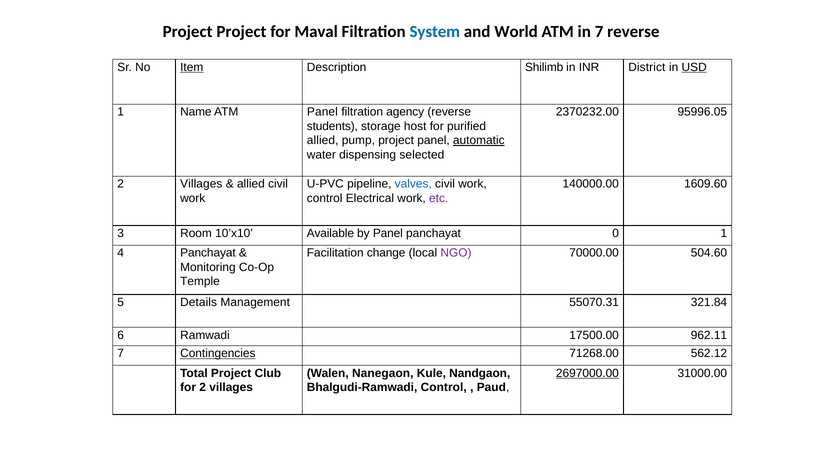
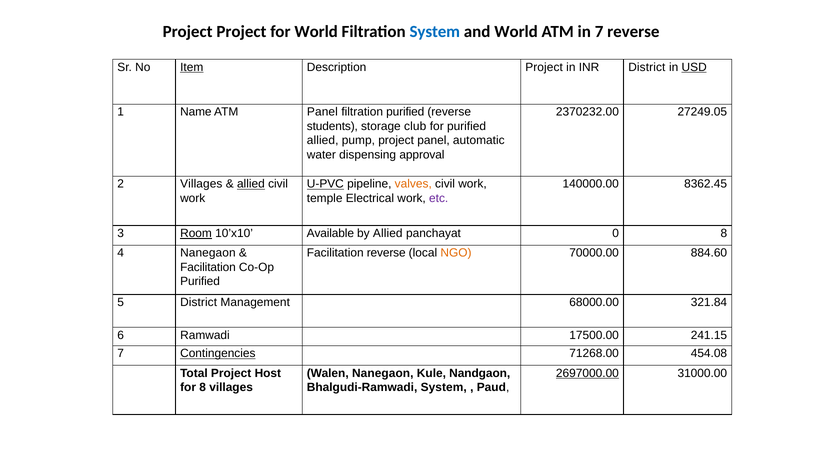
for Maval: Maval -> World (316, 32)
Description Shilimb: Shilimb -> Project (544, 67)
filtration agency: agency -> purified (405, 112)
95996.05: 95996.05 -> 27249.05 (702, 112)
host: host -> club (415, 126)
automatic underline: present -> none (479, 141)
selected: selected -> approval (422, 155)
allied underline: none -> present (251, 184)
U-PVC underline: none -> present (325, 184)
valves colour: blue -> orange (413, 184)
1609.60: 1609.60 -> 8362.45 (706, 184)
control: control -> temple (325, 199)
Room underline: none -> present (196, 234)
by Panel: Panel -> Allied (388, 234)
0 1: 1 -> 8 (724, 234)
4 Panchayat: Panchayat -> Nanegaon (208, 253)
Facilitation change: change -> reverse (386, 253)
NGO colour: purple -> orange (456, 253)
504.60: 504.60 -> 884.60 (709, 253)
Monitoring: Monitoring -> Facilitation (208, 267)
Temple: Temple -> Purified (200, 282)
5 Details: Details -> District (199, 303)
55070.31: 55070.31 -> 68000.00 (594, 303)
962.11: 962.11 -> 241.15 (709, 335)
562.12: 562.12 -> 454.08 (709, 354)
Club: Club -> Host (268, 373)
for 2: 2 -> 8 (203, 388)
Bhalgudi-Ramwadi Control: Control -> System (444, 388)
